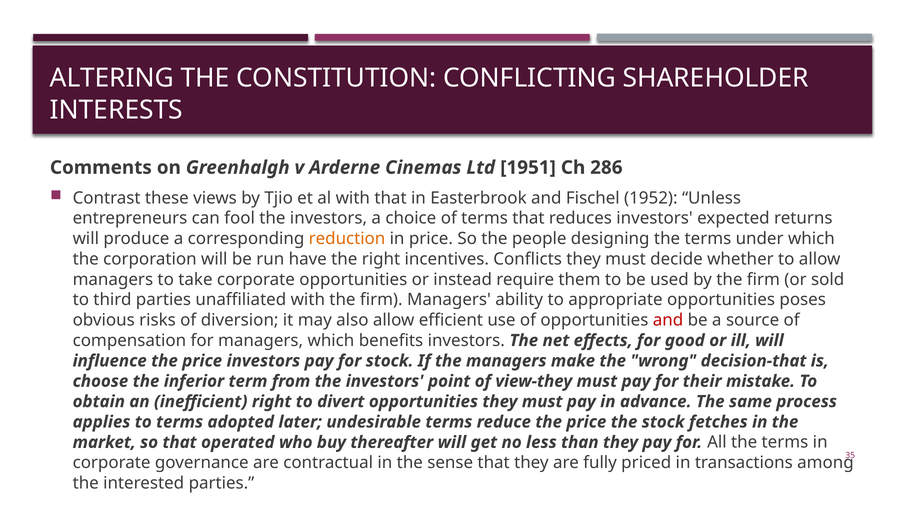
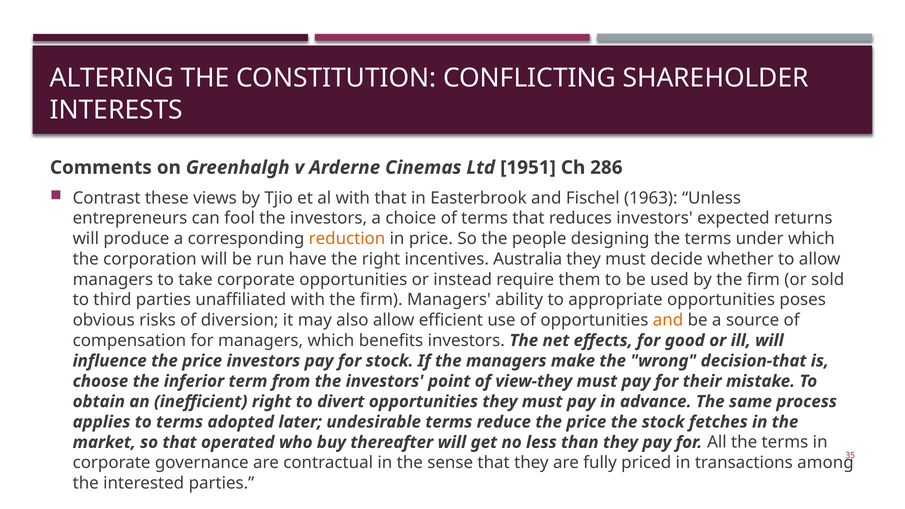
1952: 1952 -> 1963 (651, 198)
Conflicts: Conflicts -> Australia (528, 259)
and colour: red -> orange (668, 320)
